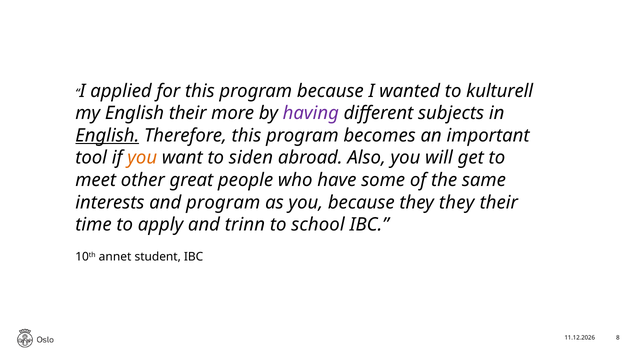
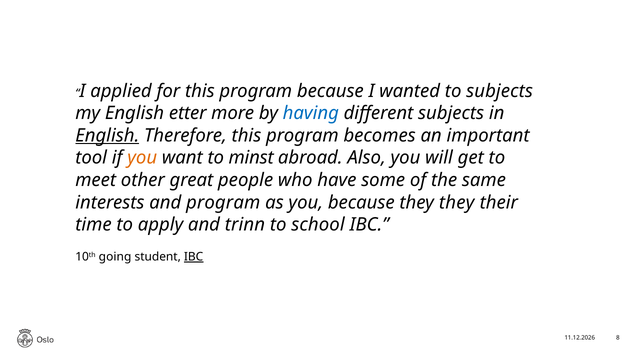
to kulturell: kulturell -> subjects (500, 91)
English their: their -> etter (188, 113)
having colour: purple -> blue (311, 113)
siden: siden -> minst (251, 158)
annet: annet -> going (115, 257)
IBC underline: none -> present (194, 257)
